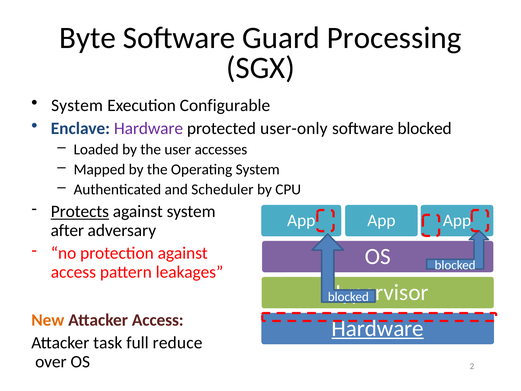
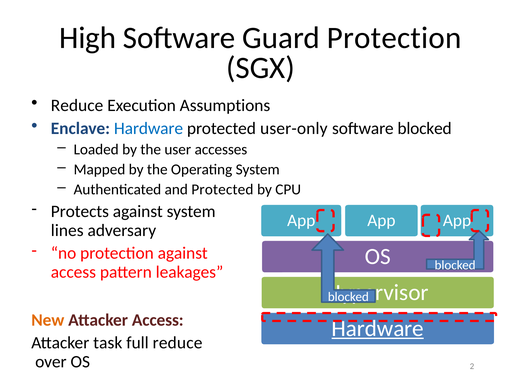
Byte: Byte -> High (88, 38)
Guard Processing: Processing -> Protection (394, 38)
System: System -> Reduce (77, 105)
Configurable: Configurable -> Assumptions (225, 105)
Hardware colour: purple -> blue (149, 128)
and Scheduler: Scheduler -> Protected (222, 189)
Protects underline: present -> none (80, 211)
after: after -> lines (67, 230)
